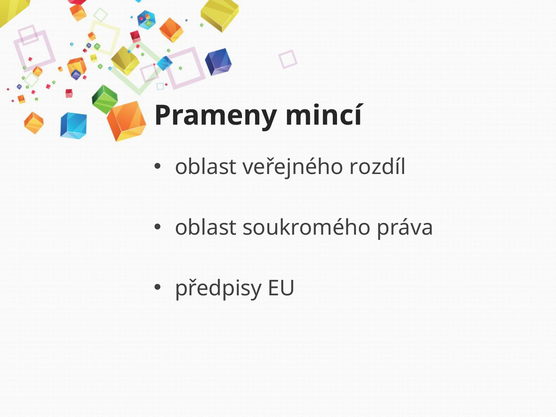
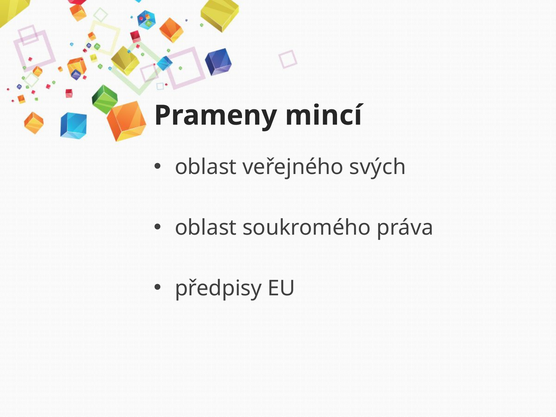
rozdíl: rozdíl -> svých (378, 167)
